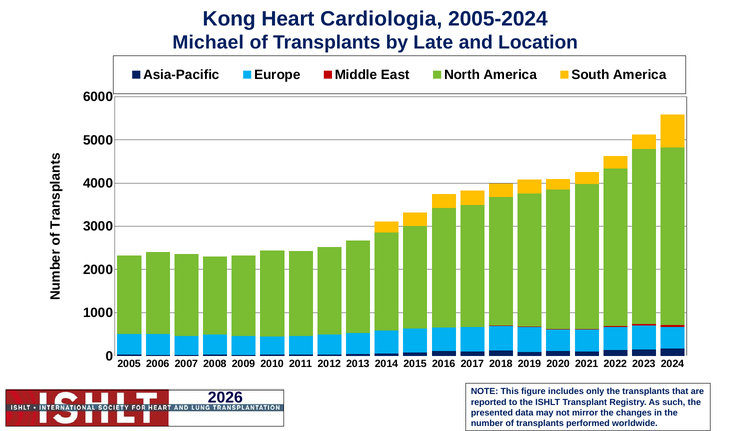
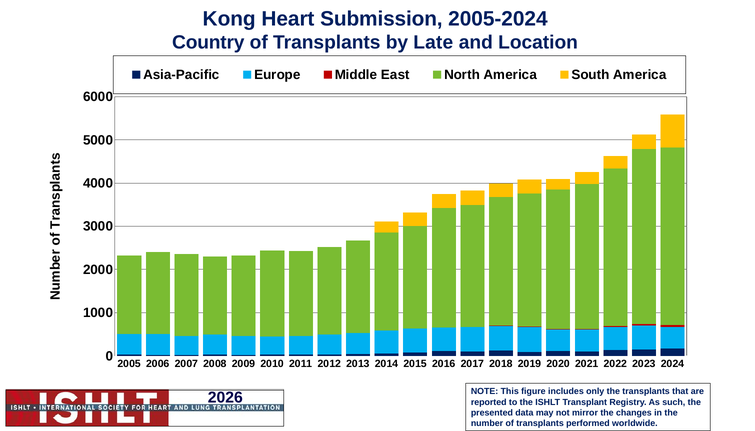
Cardiologia: Cardiologia -> Submission (381, 19)
Michael: Michael -> Country (208, 43)
